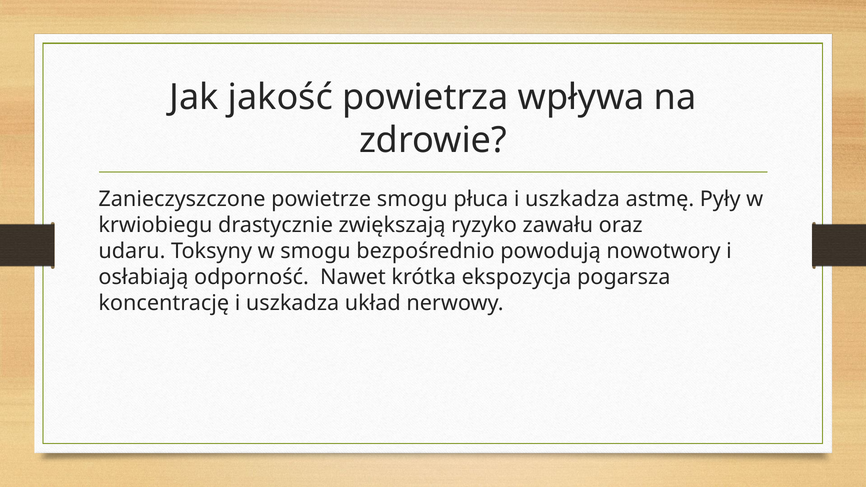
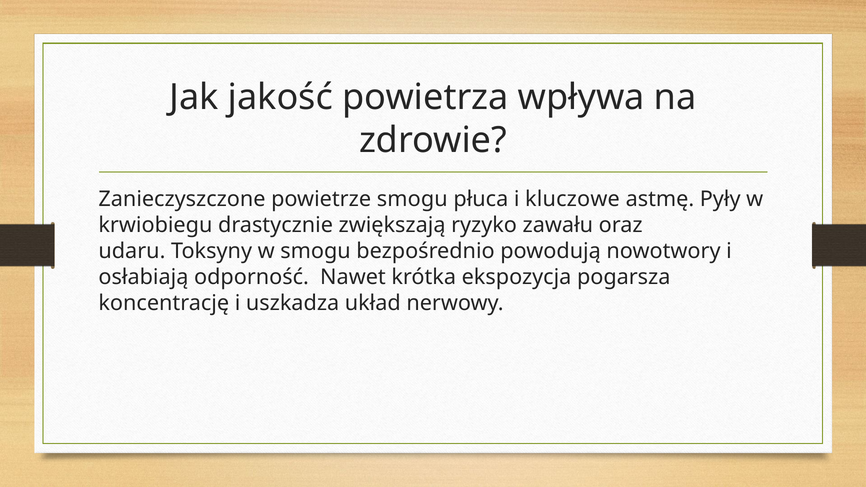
płuca i uszkadza: uszkadza -> kluczowe (572, 199)
